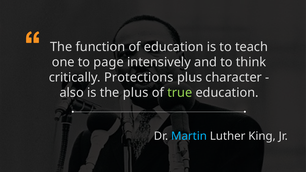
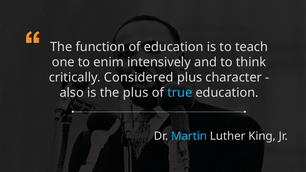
page: page -> enim (109, 62)
Protections: Protections -> Considered (139, 77)
true colour: light green -> light blue (180, 93)
